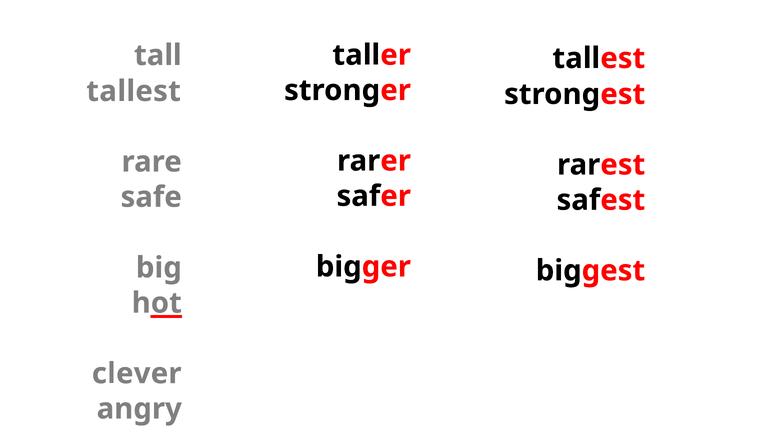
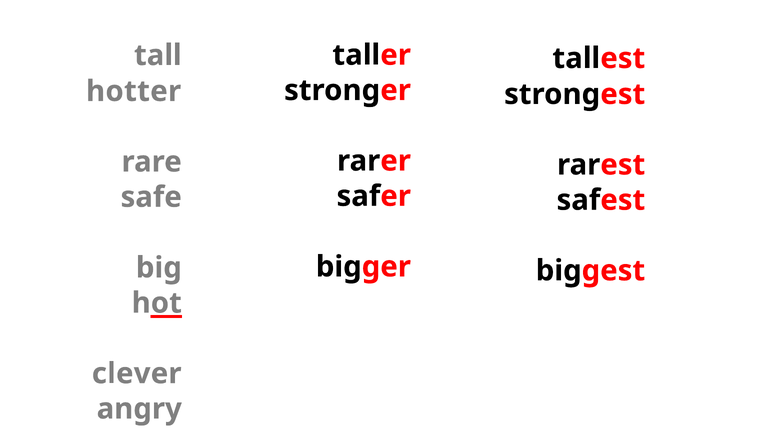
tallest: tallest -> hotter (134, 91)
